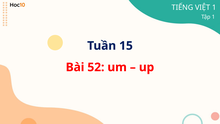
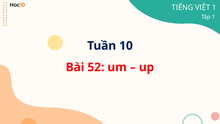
15: 15 -> 10 (126, 46)
